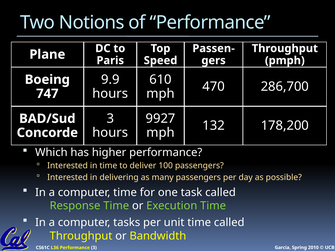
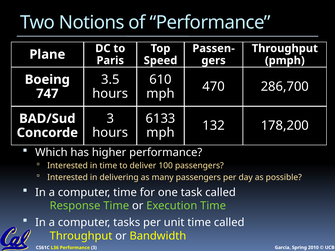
9.9: 9.9 -> 3.5 (110, 80)
9927: 9927 -> 6133 (161, 119)
